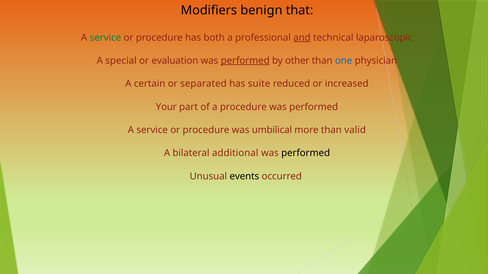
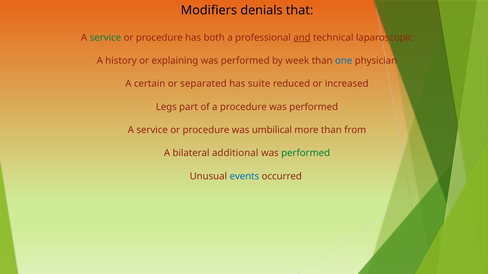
benign: benign -> denials (261, 10)
special: special -> history (121, 61)
evaluation: evaluation -> explaining (175, 61)
performed underline: present -> none (245, 61)
other: other -> week (297, 61)
Your: Your -> Legs (166, 107)
valid: valid -> from (355, 130)
performed colour: black -> green (306, 153)
events colour: black -> blue (244, 177)
